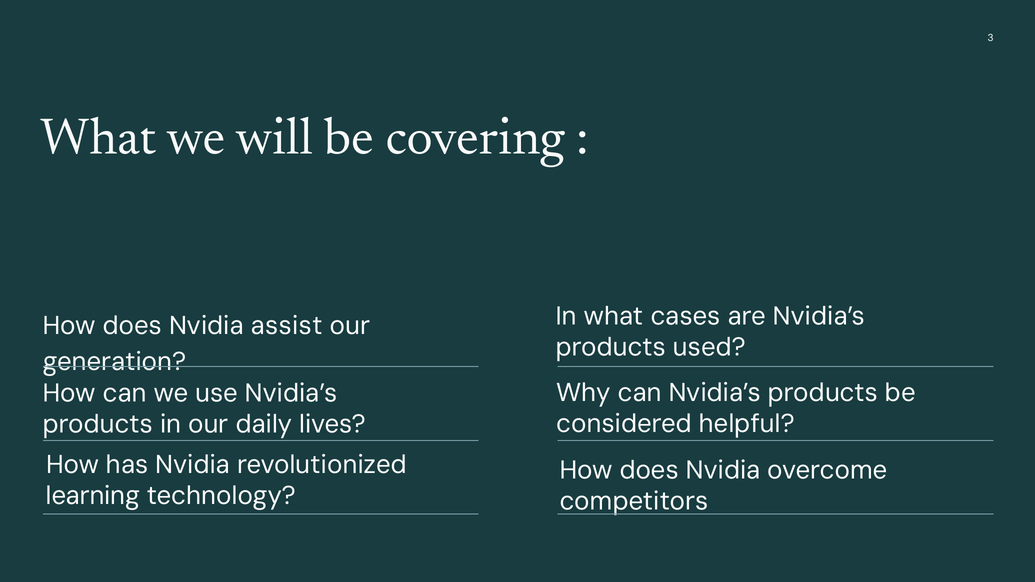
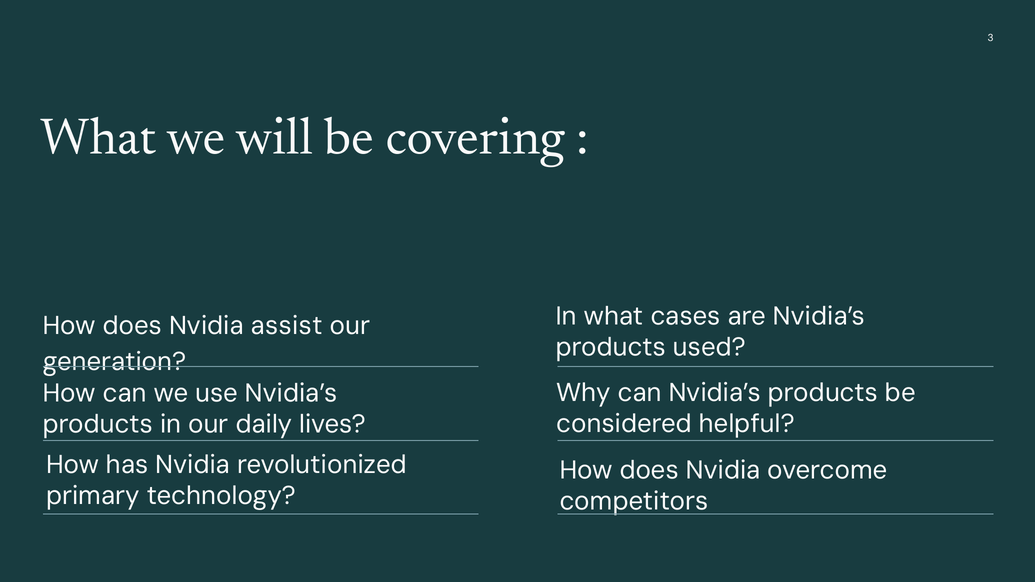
learning: learning -> primary (93, 496)
